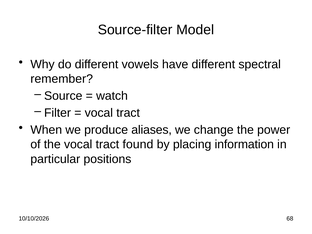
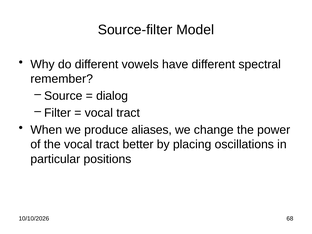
watch: watch -> dialog (112, 96)
found: found -> better (138, 144)
information: information -> oscillations (244, 144)
